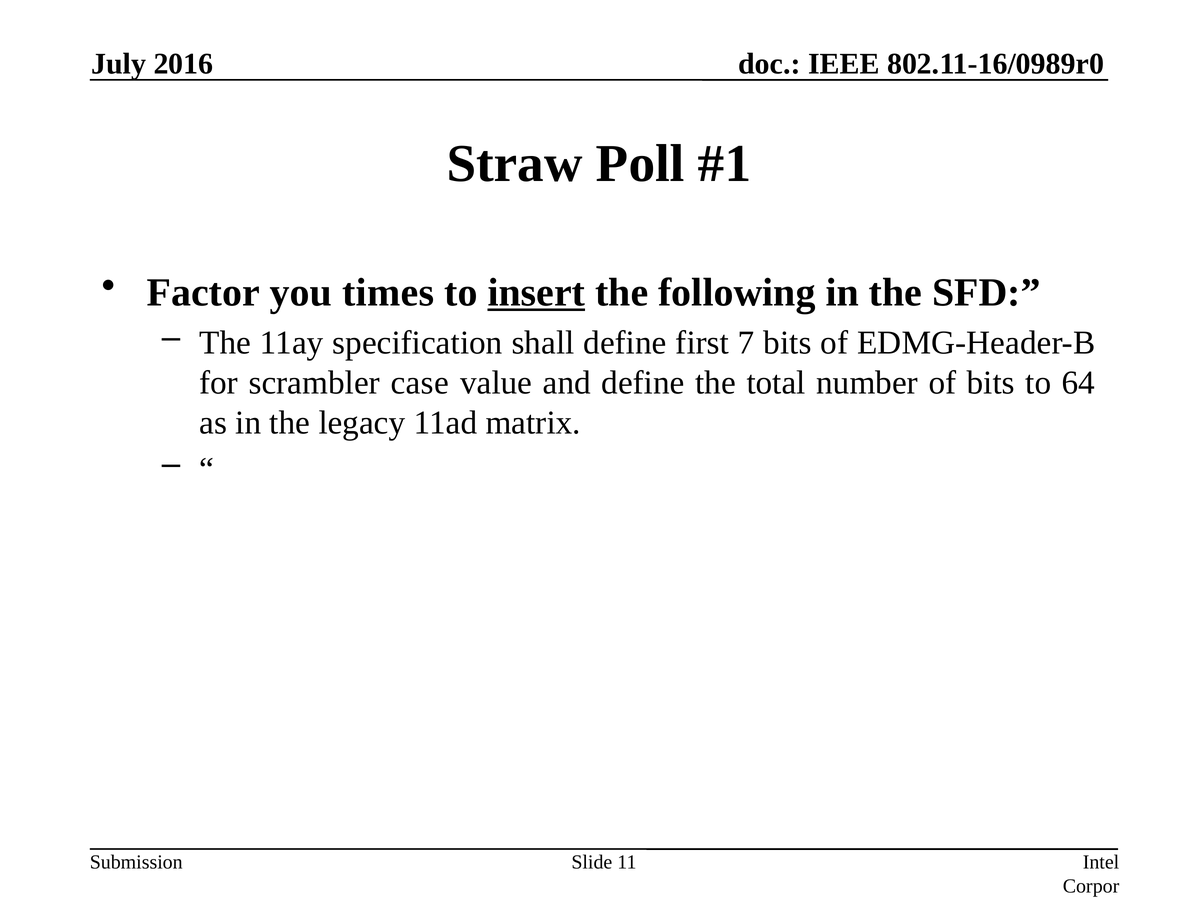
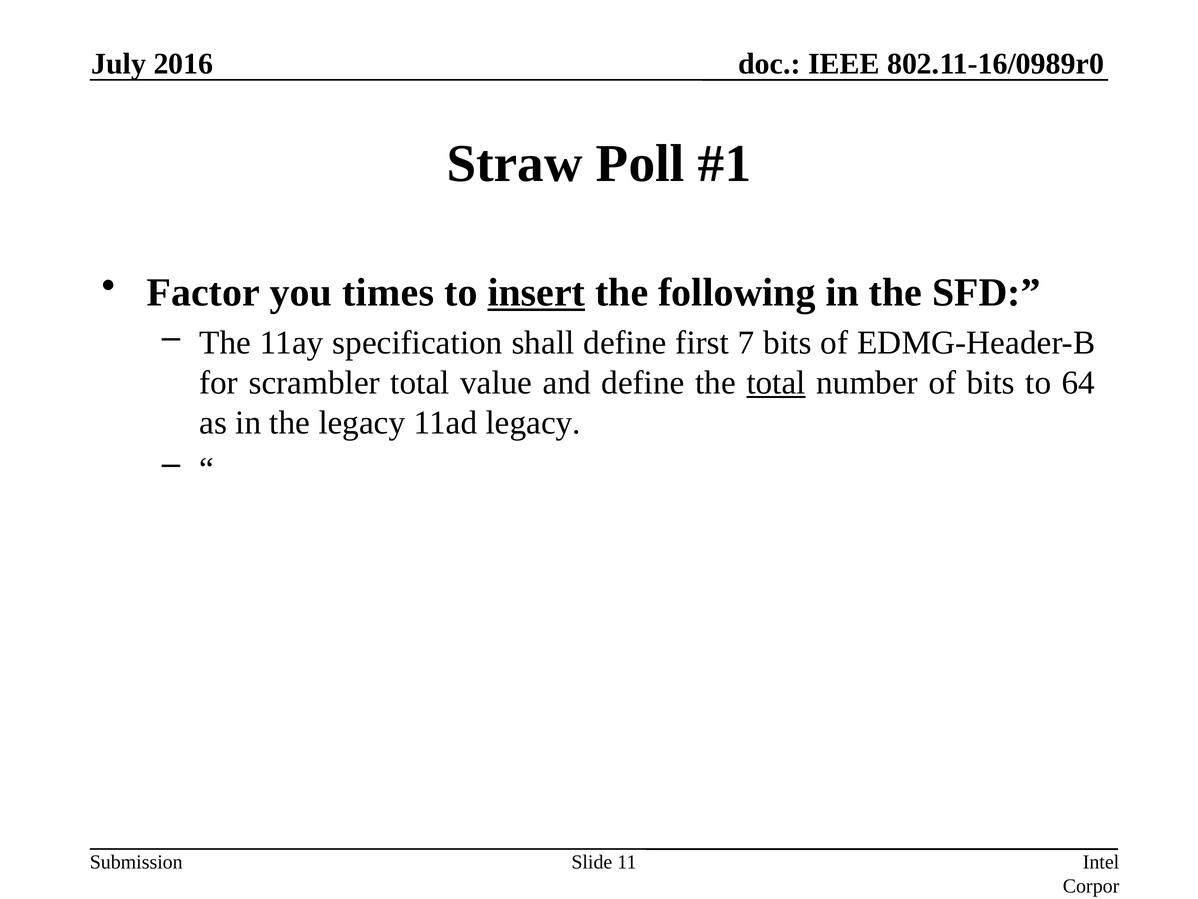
scrambler case: case -> total (420, 382)
total underline: none -> present (776, 382)
11ad matrix: matrix -> legacy (533, 422)
